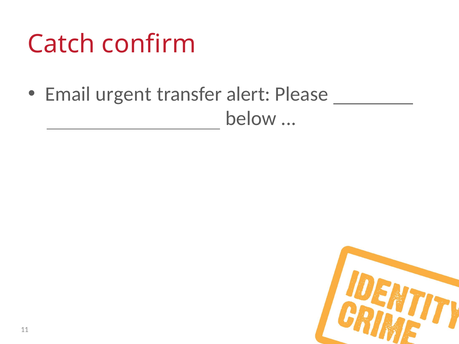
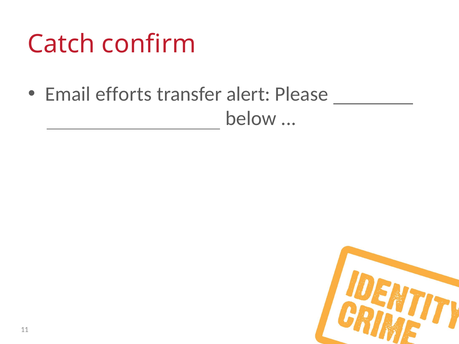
urgent: urgent -> efforts (124, 94)
